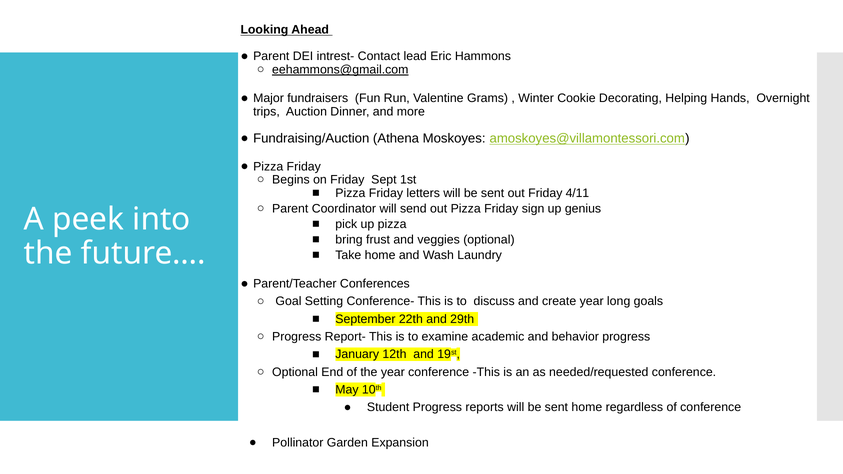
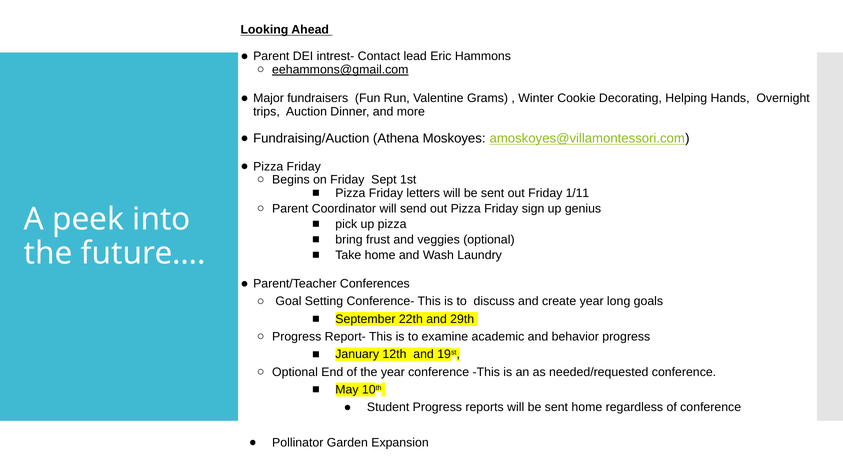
4/11: 4/11 -> 1/11 (577, 193)
